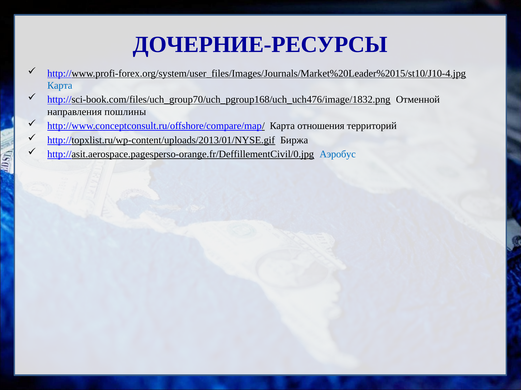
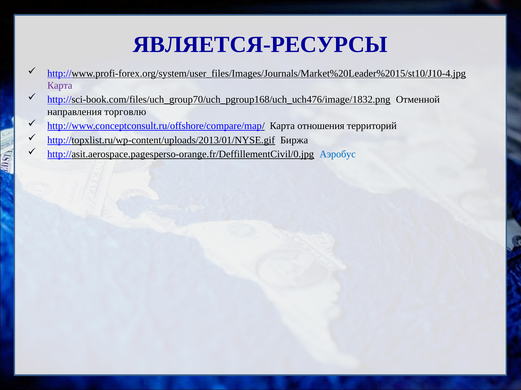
ДОЧЕРНИЕ-РЕСУРСЫ: ДОЧЕРНИЕ-РЕСУРСЫ -> ЯВЛЯЕТСЯ-РЕСУРСЫ (260, 45)
Карта colour: blue -> purple (60, 86)
пошлины: пошлины -> торговлю (125, 112)
